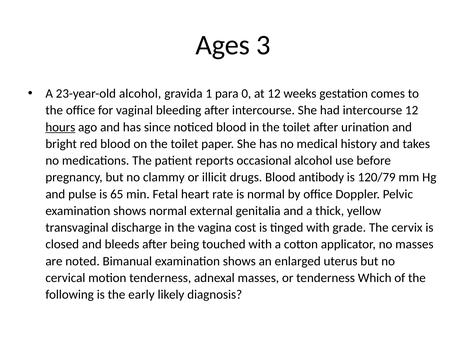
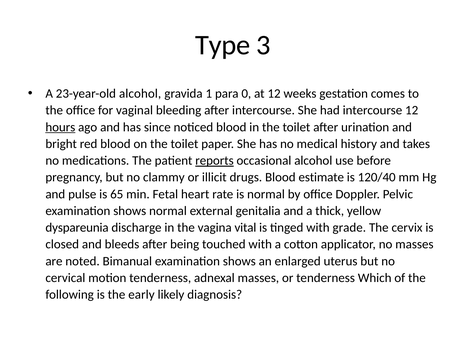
Ages: Ages -> Type (223, 45)
reports underline: none -> present (214, 161)
antibody: antibody -> estimate (321, 178)
120/79: 120/79 -> 120/40 (377, 178)
transvaginal: transvaginal -> dyspareunia (77, 228)
cost: cost -> vital (245, 228)
